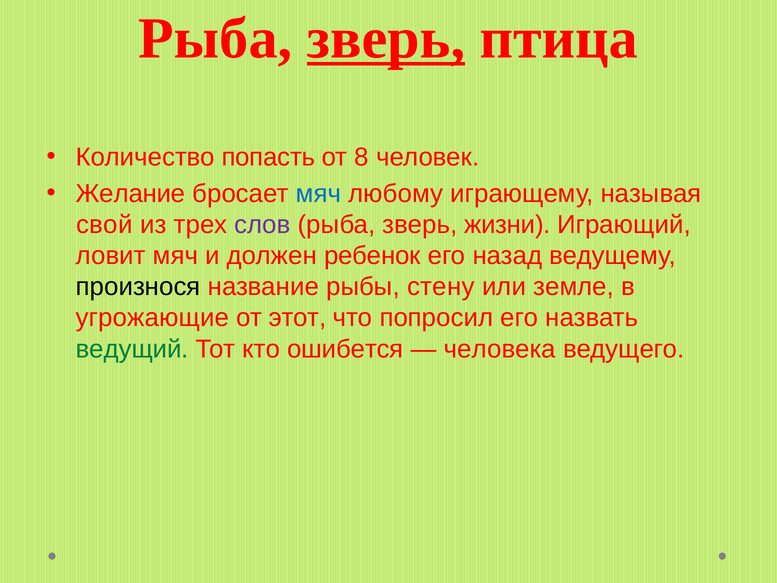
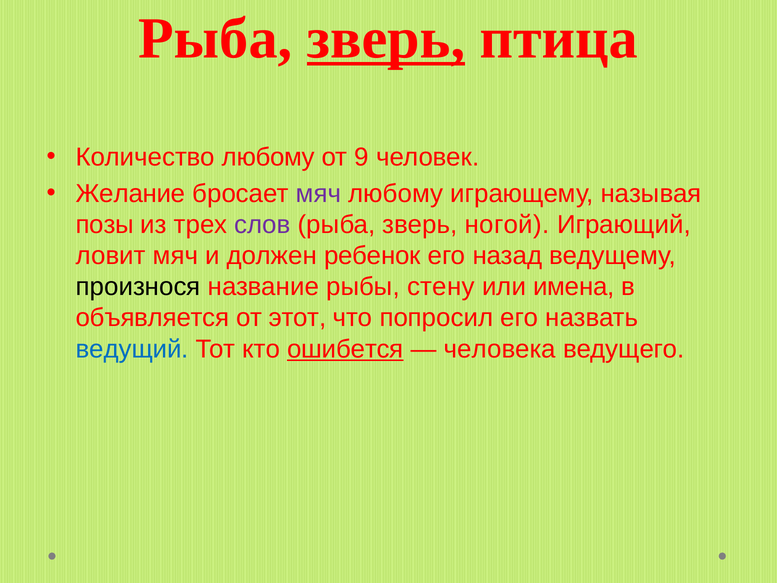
Количество попасть: попасть -> любому (268, 157)
8: 8 -> 9 (362, 157)
мяч colour: blue -> purple (319, 193)
свой: свой -> позы (105, 225)
жизни: жизни -> ногой (507, 225)
земле: земле -> имена (574, 287)
угрожающие: угрожающие -> объявляется (153, 318)
ведущий colour: green -> blue (132, 349)
ошибется underline: none -> present (345, 349)
